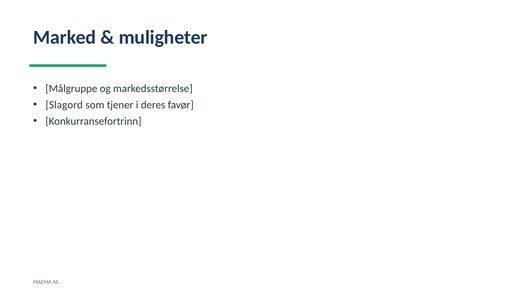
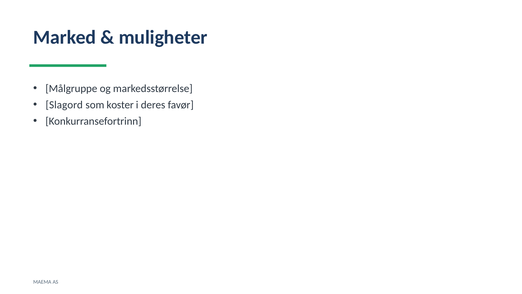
tjener: tjener -> koster (120, 105)
